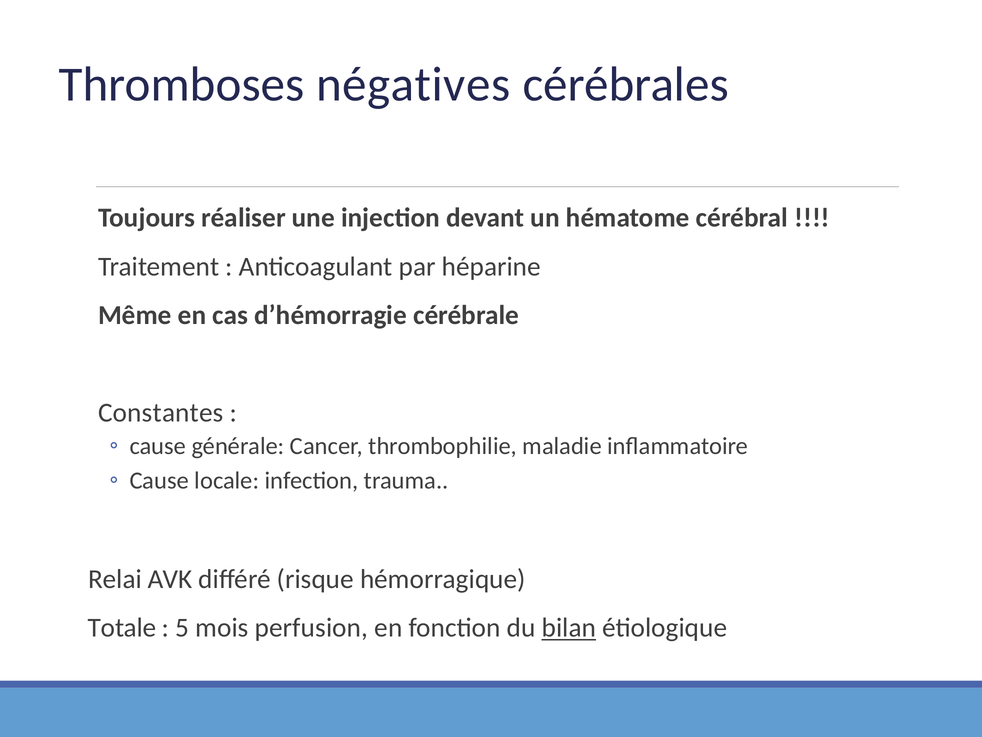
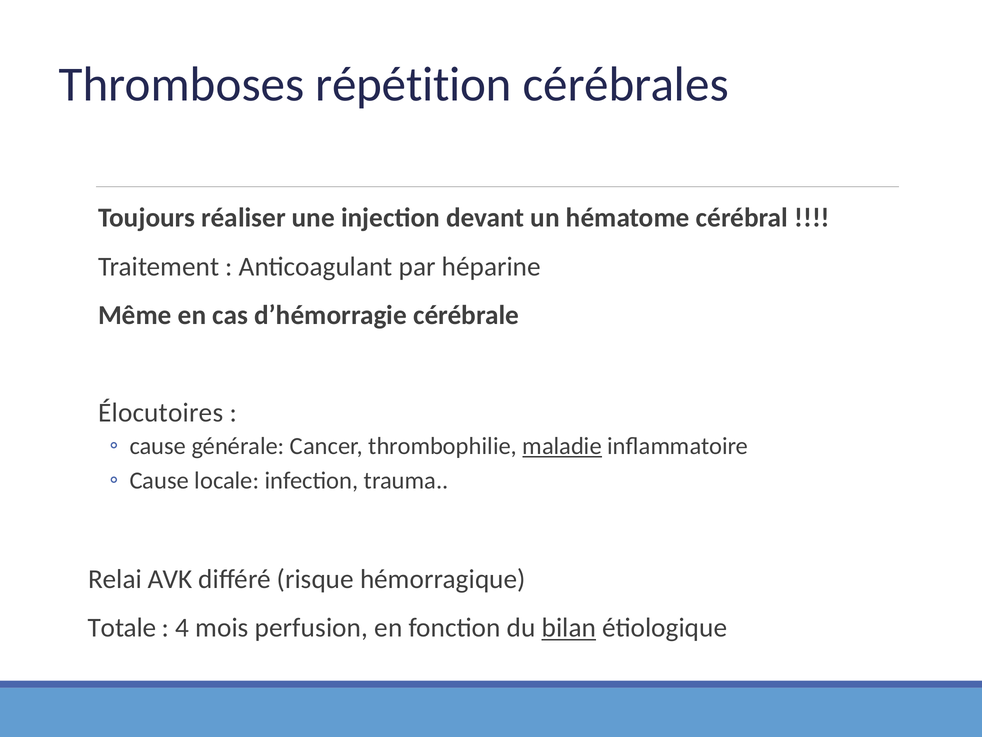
négatives: négatives -> répétition (414, 85)
Constantes: Constantes -> Élocutoires (161, 412)
maladie underline: none -> present (562, 446)
5: 5 -> 4 (182, 627)
